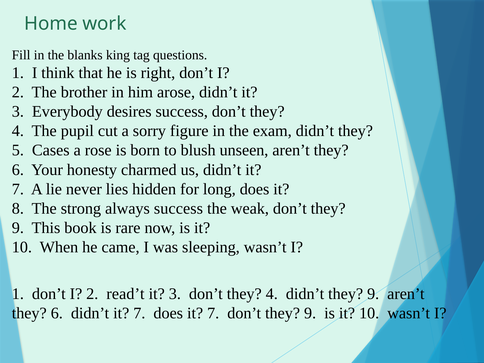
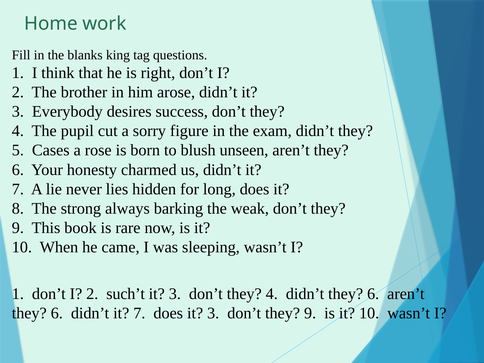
always success: success -> barking (179, 208)
read’t: read’t -> such’t (126, 294)
didn’t they 9: 9 -> 6 (373, 294)
does it 7: 7 -> 3 (213, 313)
